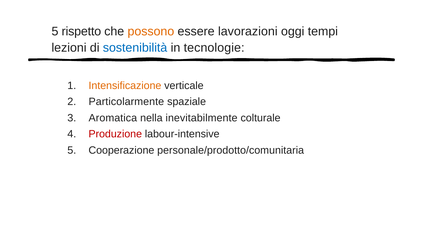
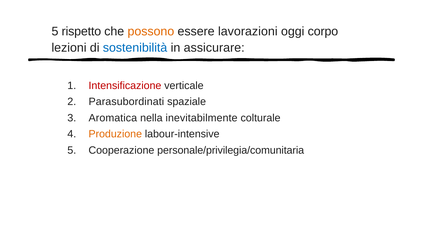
tempi: tempi -> corpo (323, 32)
tecnologie: tecnologie -> assicurare (214, 48)
Intensificazione colour: orange -> red (125, 86)
Particolarmente: Particolarmente -> Parasubordinati (126, 102)
Produzione colour: red -> orange (115, 134)
personale/prodotto/comunitaria: personale/prodotto/comunitaria -> personale/privilegia/comunitaria (231, 150)
